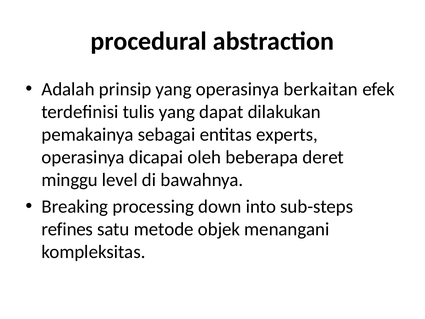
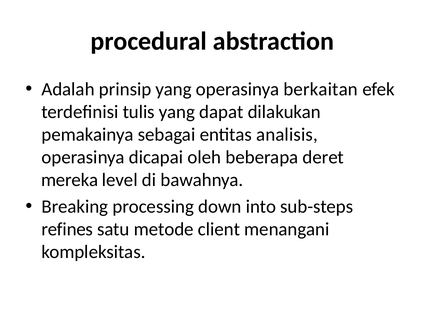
experts: experts -> analisis (287, 135)
minggu: minggu -> mereka (70, 180)
objek: objek -> client (219, 229)
